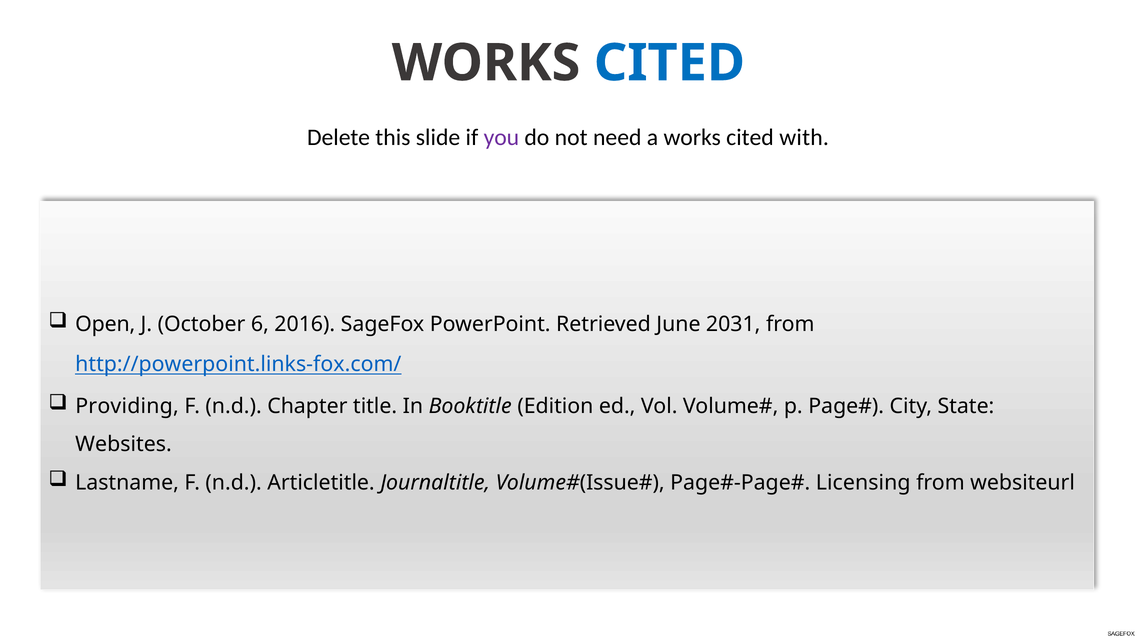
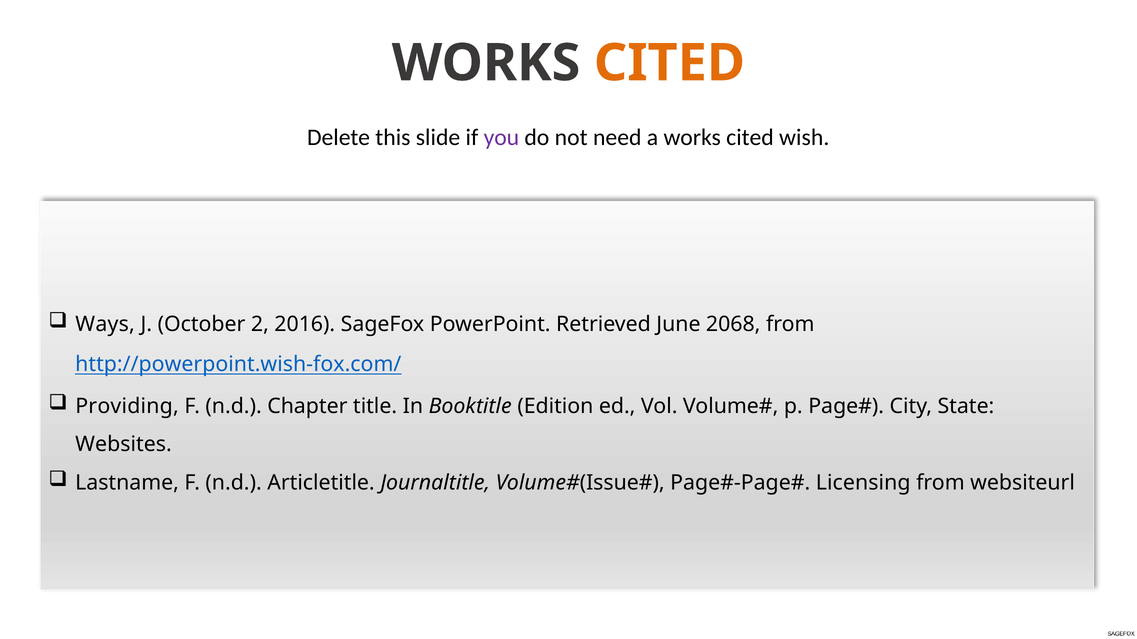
CITED colour: blue -> orange (669, 63)
with: with -> wish (804, 137)
Open: Open -> Ways (105, 324)
6: 6 -> 2 (260, 324)
2031: 2031 -> 2068 (733, 324)
http://powerpoint.links-fox.com/: http://powerpoint.links-fox.com/ -> http://powerpoint.wish-fox.com/ (238, 365)
